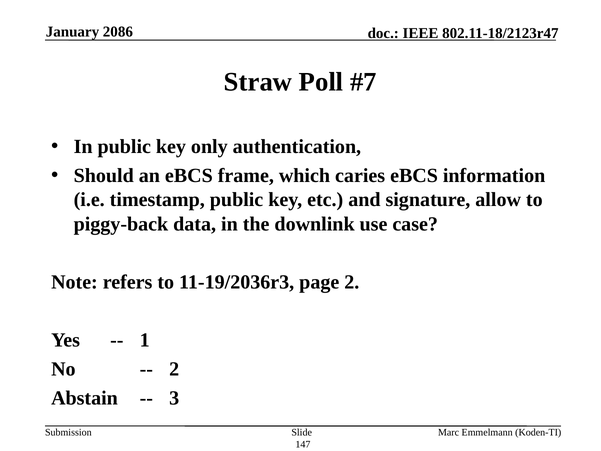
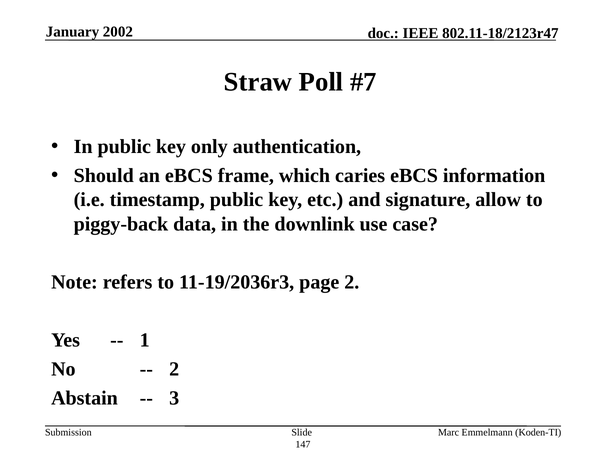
2086: 2086 -> 2002 (118, 32)
